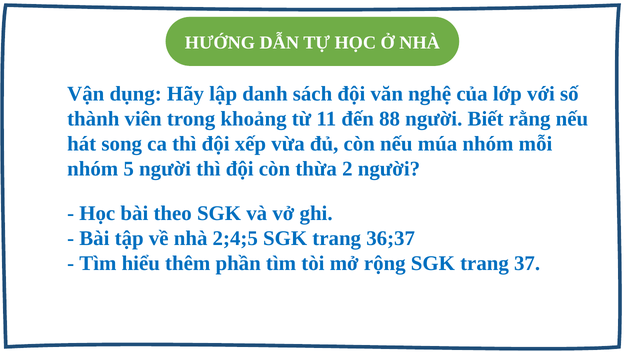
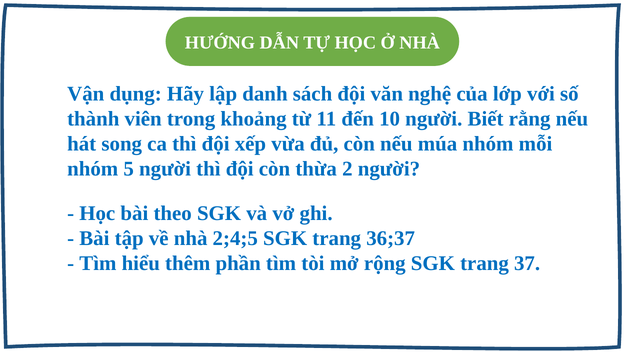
88: 88 -> 10 (390, 119)
